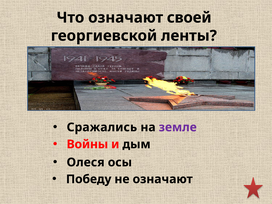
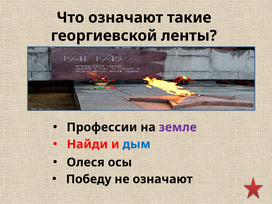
своей: своей -> такие (189, 18)
Сражались: Сражались -> Профессии (102, 127)
Войны: Войны -> Найди (87, 144)
дым colour: black -> blue (137, 144)
